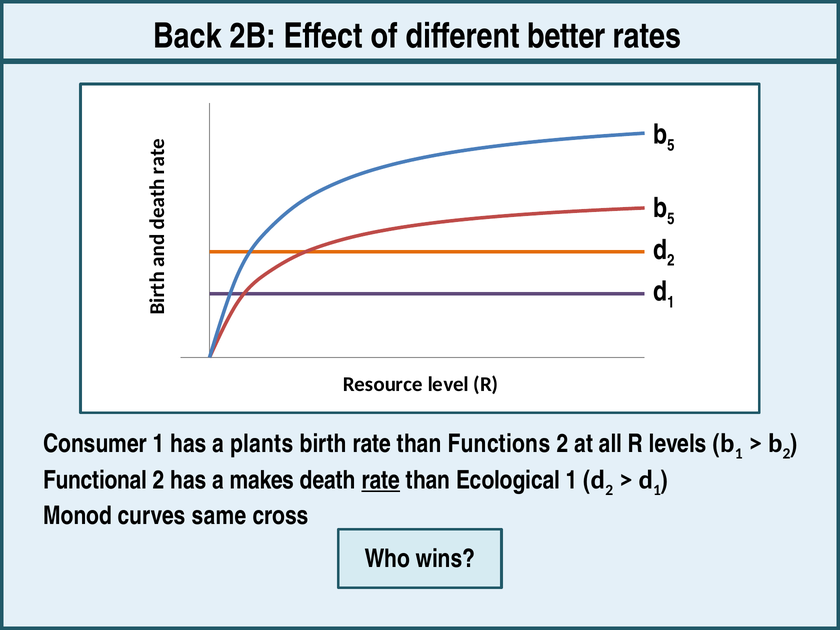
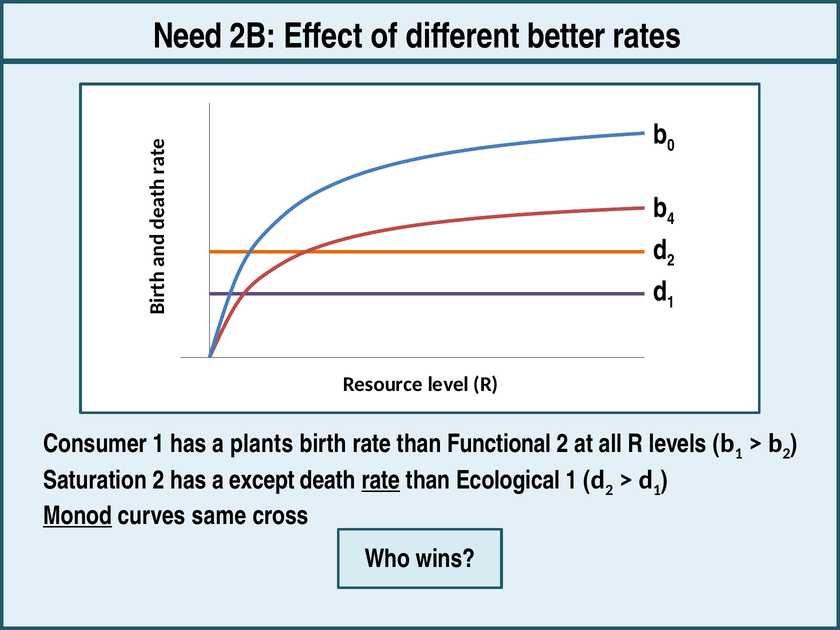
Back: Back -> Need (188, 36)
5: 5 -> 0 (671, 145)
5: 5 -> 4 (671, 219)
Functions: Functions -> Functional (499, 444)
Functional: Functional -> Saturation (95, 480)
makes: makes -> except (262, 480)
Monod underline: none -> present (78, 516)
